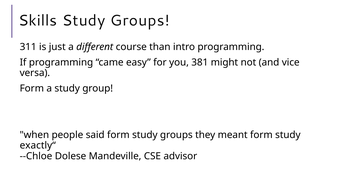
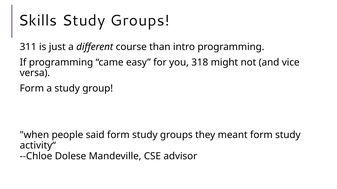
381: 381 -> 318 (200, 63)
exactly“: exactly“ -> activity“ (38, 146)
